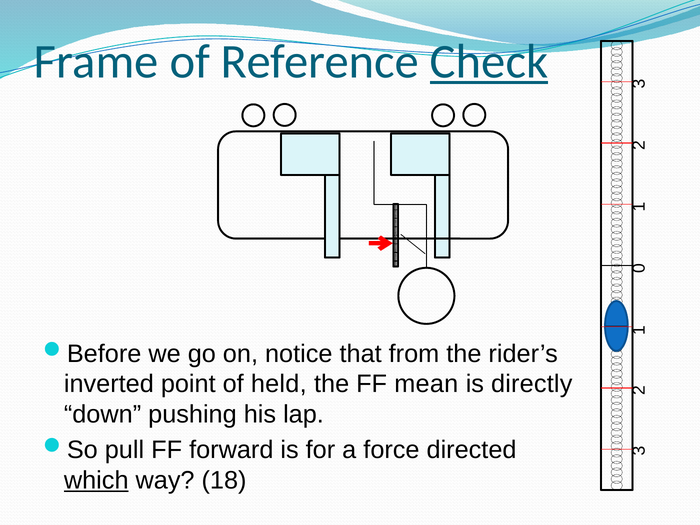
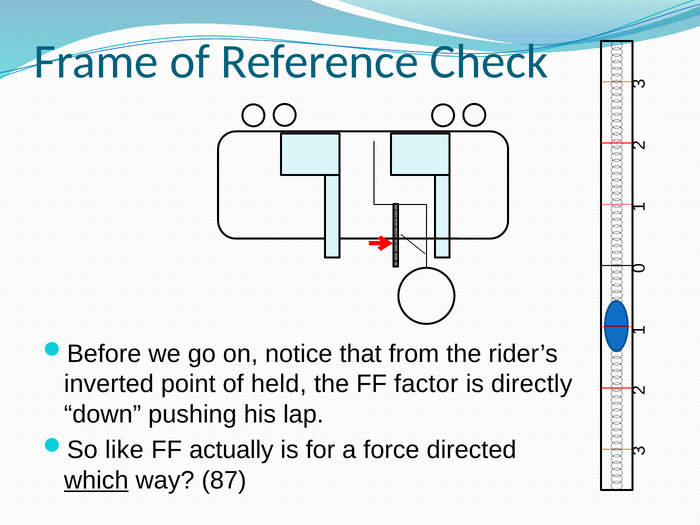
Check underline: present -> none (489, 62)
mean: mean -> factor (426, 384)
pull: pull -> like (124, 450)
forward: forward -> actually (231, 450)
18: 18 -> 87 (224, 480)
